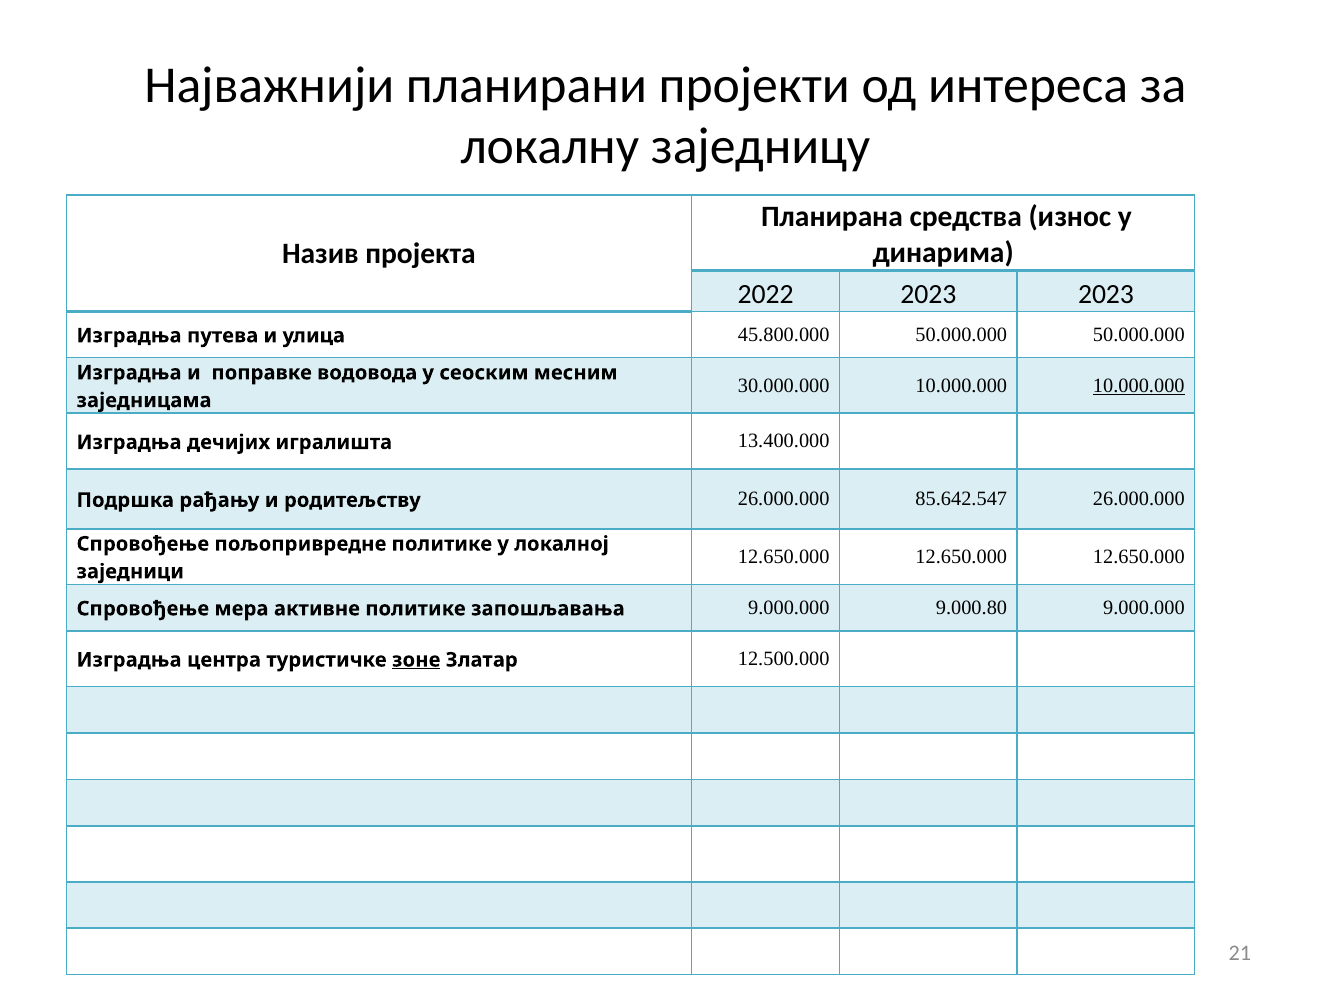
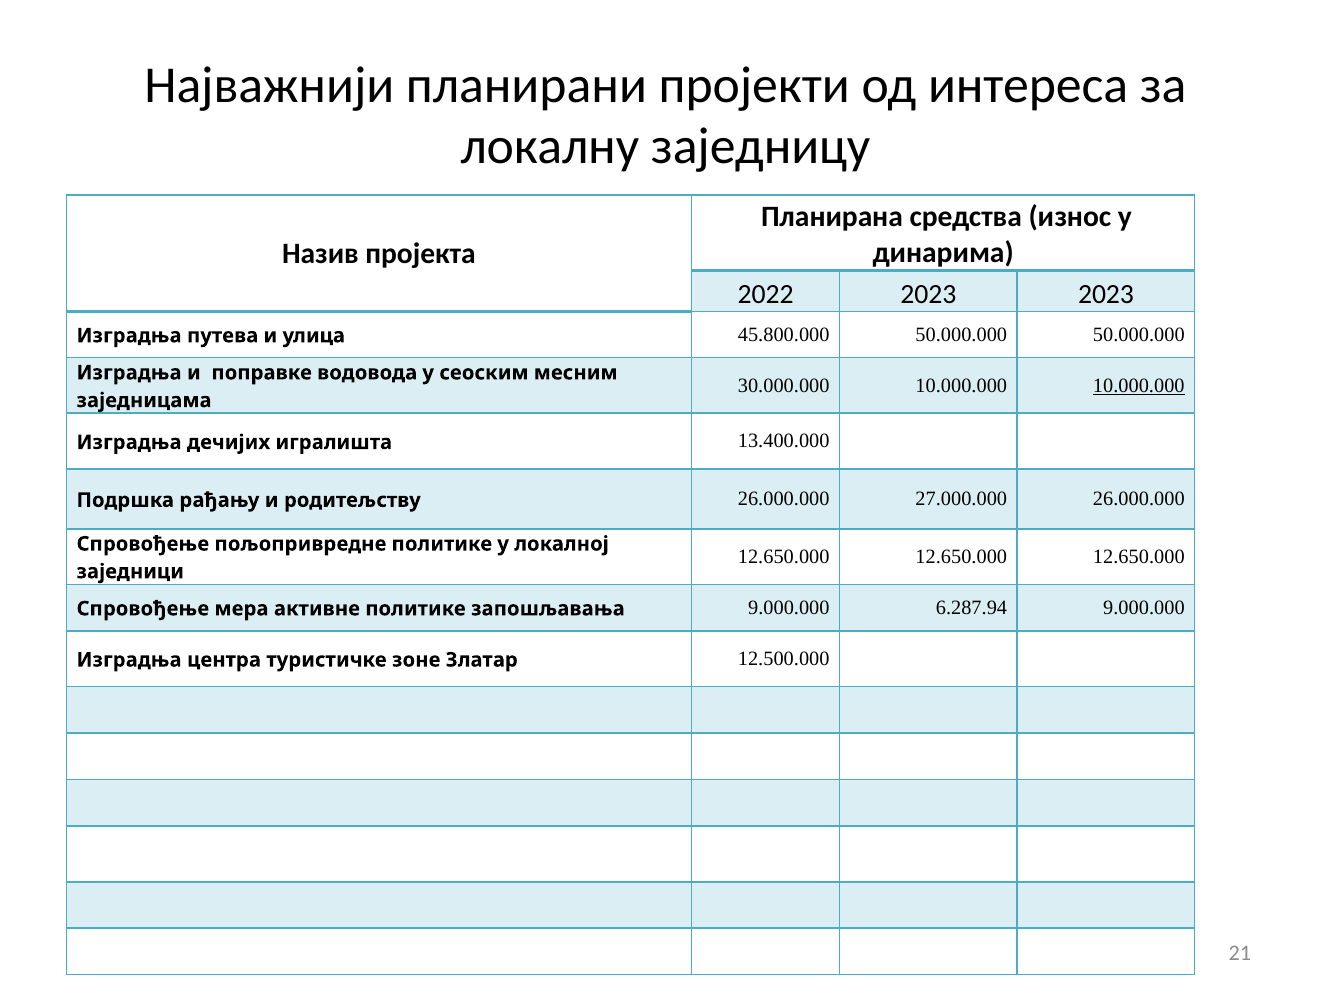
85.642.547: 85.642.547 -> 27.000.000 (961, 499)
9.000.80: 9.000.80 -> 6.287.94 (971, 608)
зоне underline: present -> none (416, 660)
